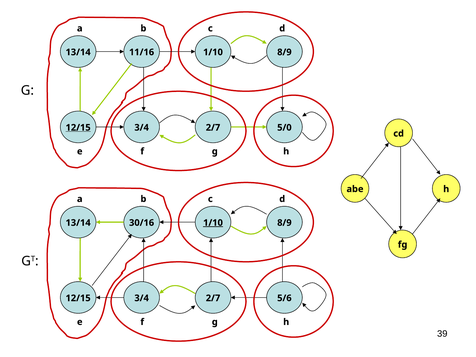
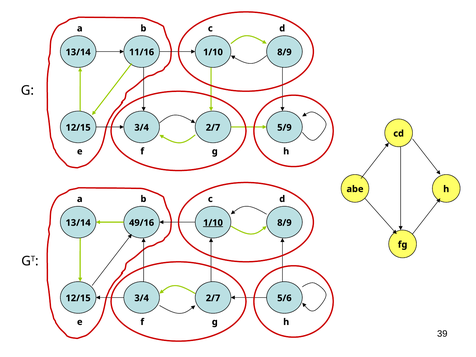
12/15 underline: present -> none (78, 128)
5/0: 5/0 -> 5/9 (284, 128)
30/16: 30/16 -> 49/16 (142, 223)
